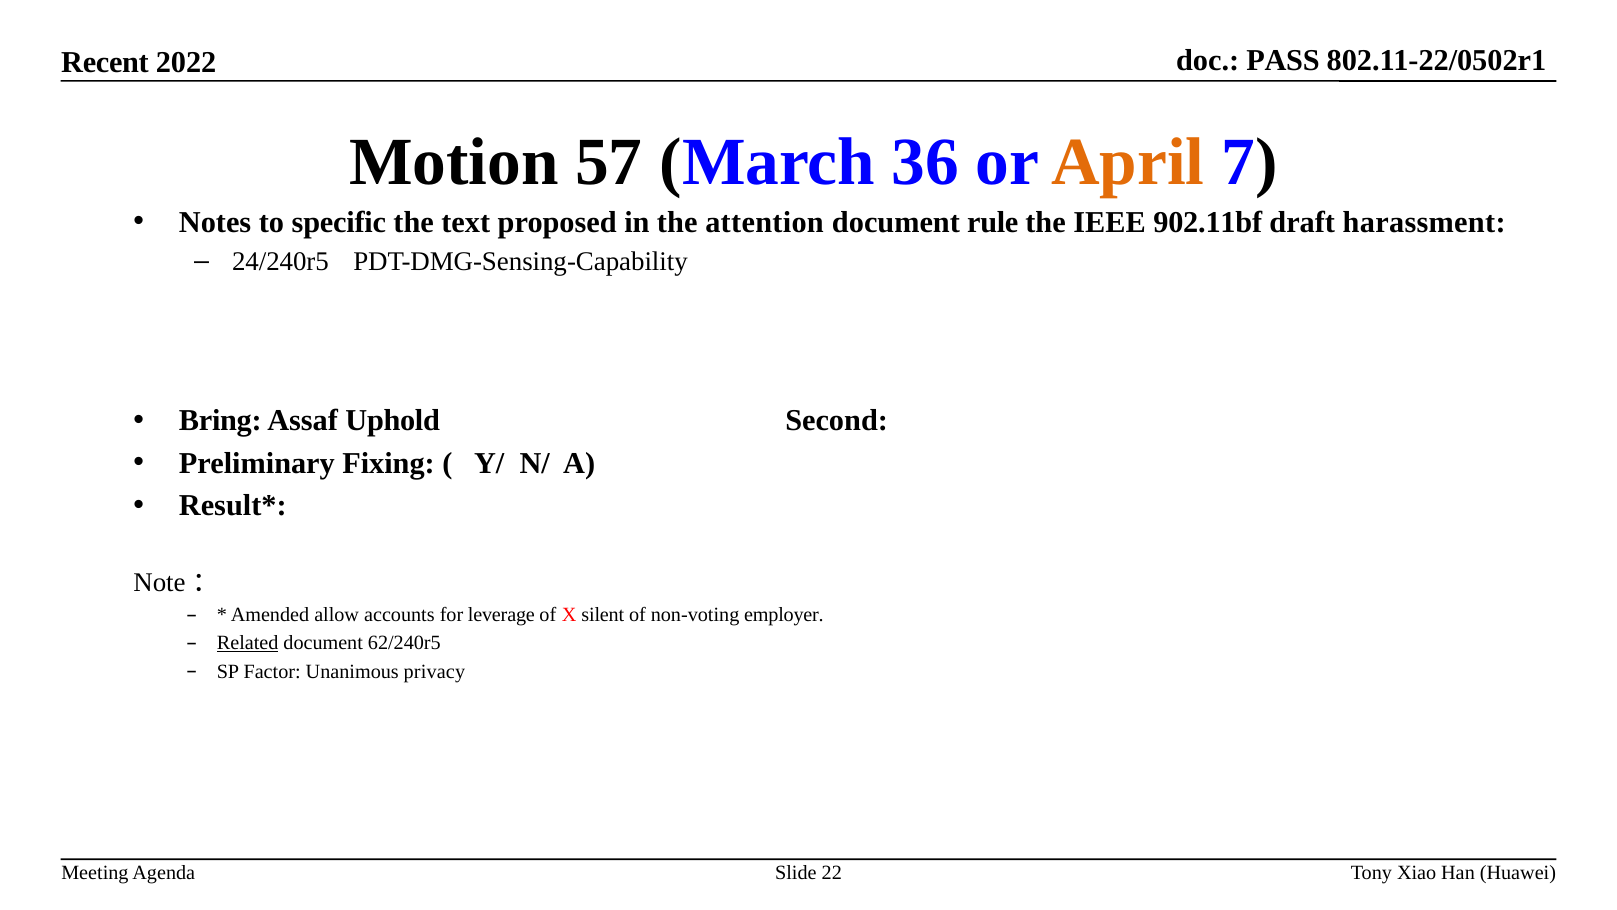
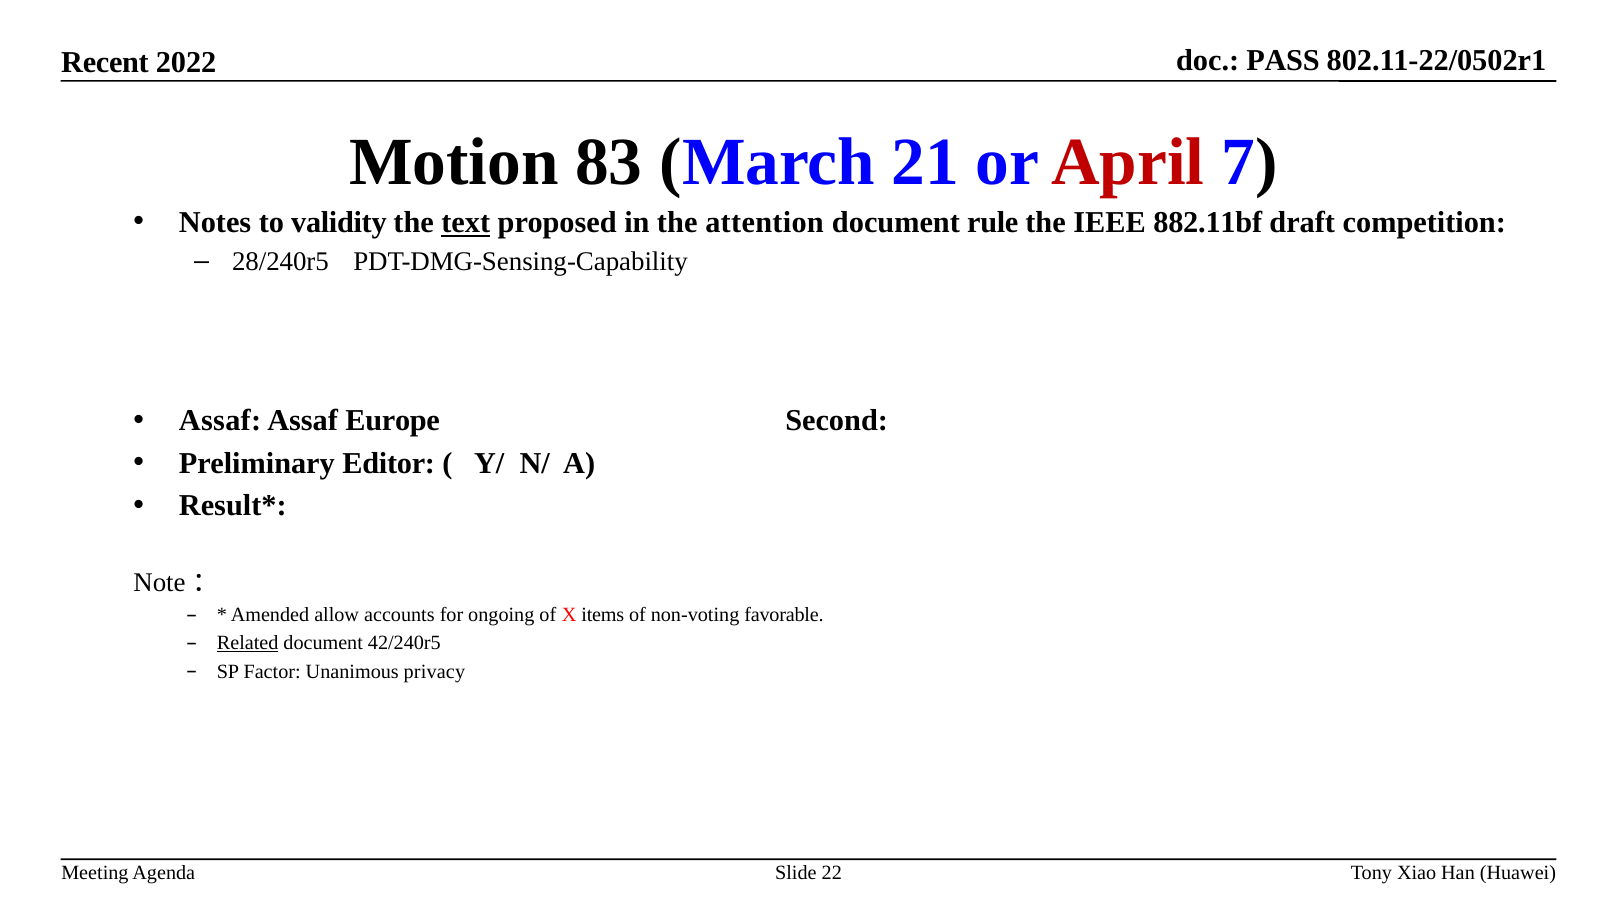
57: 57 -> 83 (609, 162)
36: 36 -> 21 (925, 162)
April colour: orange -> red (1128, 162)
specific: specific -> validity (339, 222)
text underline: none -> present (466, 222)
902.11bf: 902.11bf -> 882.11bf (1208, 222)
harassment: harassment -> competition (1424, 222)
24/240r5: 24/240r5 -> 28/240r5 (280, 262)
Bring: Bring -> Assaf (220, 421)
Uphold: Uphold -> Europe (393, 421)
Fixing: Fixing -> Editor (389, 463)
leverage: leverage -> ongoing (501, 615)
silent: silent -> items (603, 615)
employer: employer -> favorable (784, 615)
62/240r5: 62/240r5 -> 42/240r5 (404, 643)
